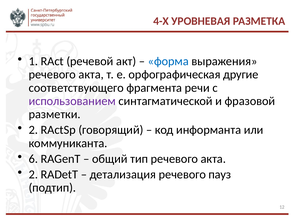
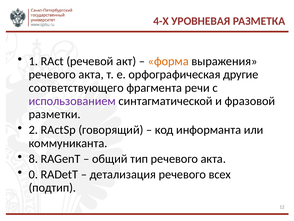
форма colour: blue -> orange (168, 61)
6: 6 -> 8 (33, 158)
2: 2 -> 0 (33, 174)
пауз: пауз -> всех (220, 174)
